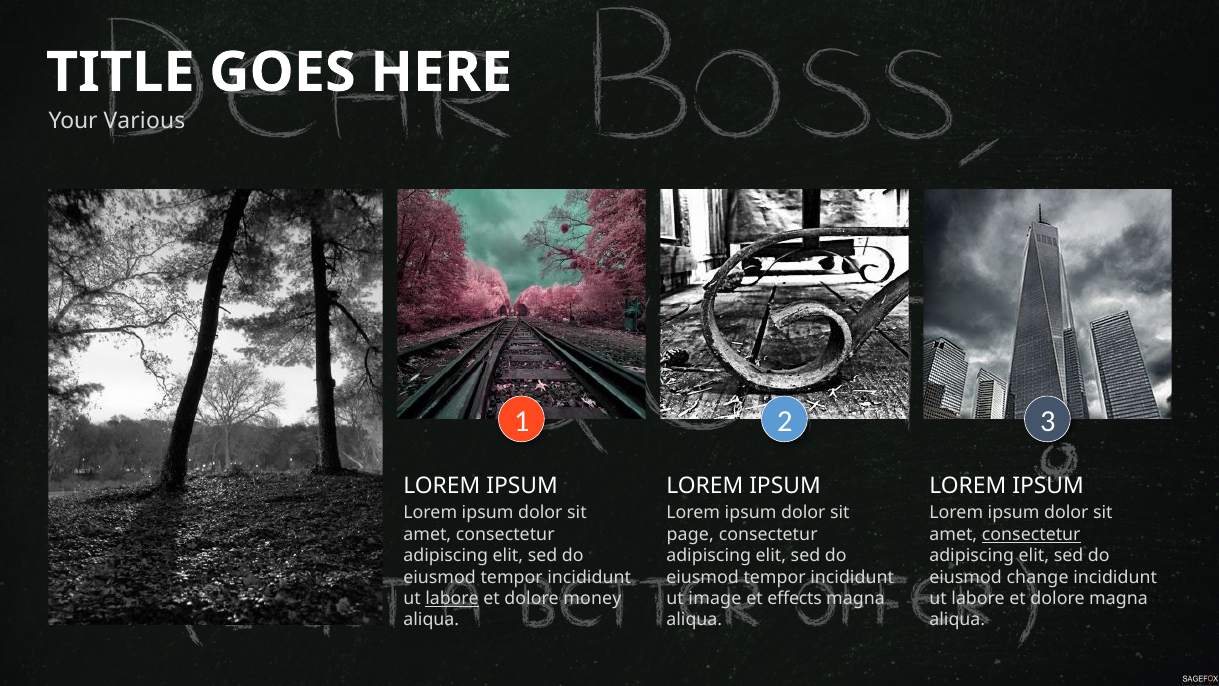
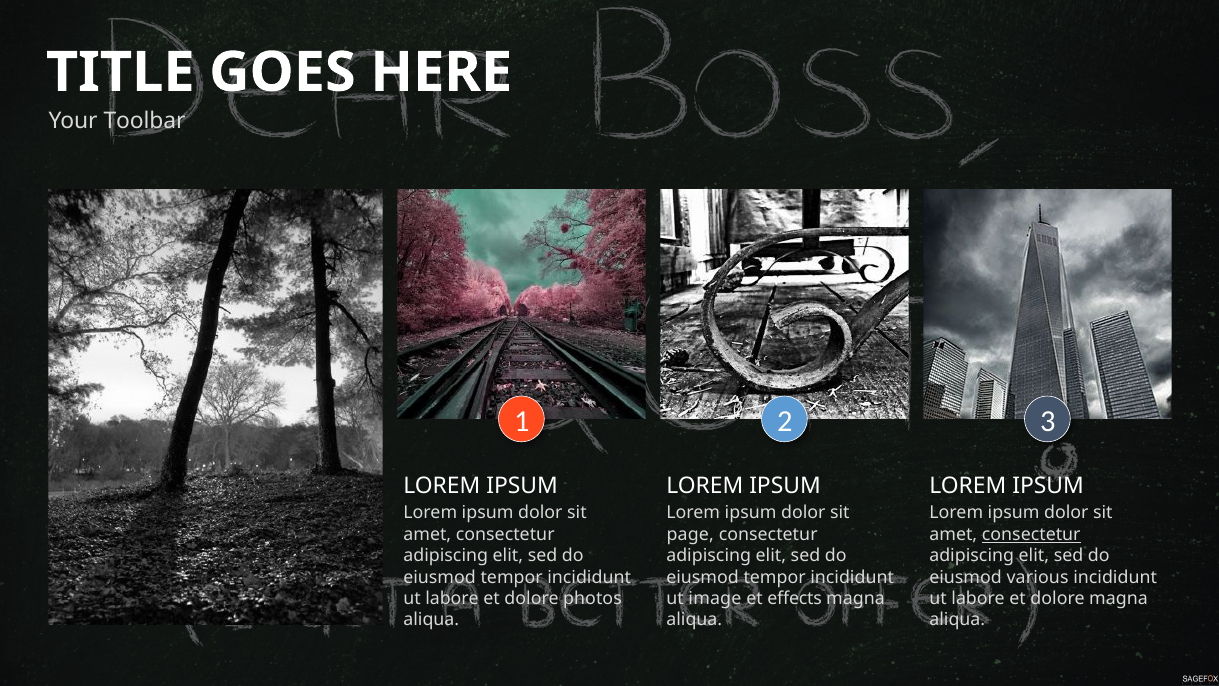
Various: Various -> Toolbar (145, 121)
change: change -> various (1038, 577)
labore underline: present -> none (452, 598)
money: money -> photos (592, 598)
